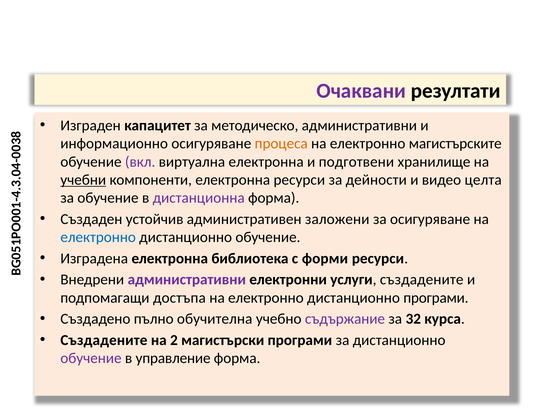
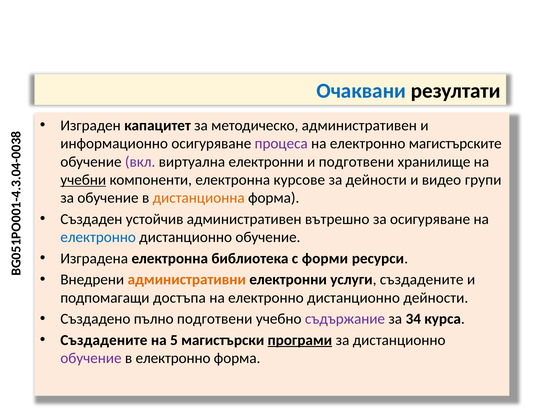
Очаквани colour: purple -> blue (361, 91)
методическо административни: административни -> административен (359, 125)
процеса colour: orange -> purple (281, 144)
виртуална електронна: електронна -> електронни (266, 162)
електронна ресурси: ресурси -> курсове (299, 180)
целта: целта -> групи (483, 180)
дистанционна colour: purple -> orange (199, 198)
заложени: заложени -> вътрешно (337, 219)
административни colour: purple -> orange (187, 280)
дистанционно програми: програми -> дейности (436, 298)
пълно обучителна: обучителна -> подготвени (215, 319)
32: 32 -> 34 (413, 319)
на 2: 2 -> 5 (174, 340)
програми underline: none -> present (300, 340)
в управление: управление -> електронно (173, 358)
